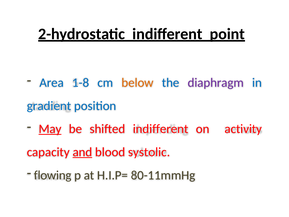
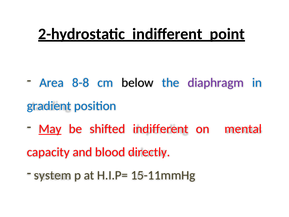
1-8: 1-8 -> 8-8 (81, 83)
below colour: orange -> black (138, 83)
activity: activity -> mental (243, 129)
and underline: present -> none (82, 152)
systolic: systolic -> directly (149, 152)
flowing: flowing -> system (53, 175)
80-11mmHg: 80-11mmHg -> 15-11mmHg (163, 175)
